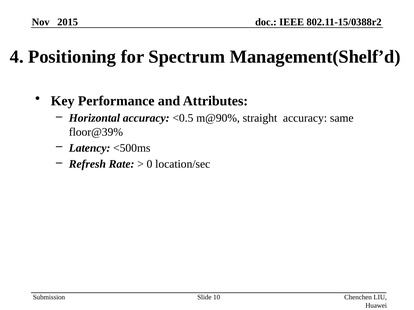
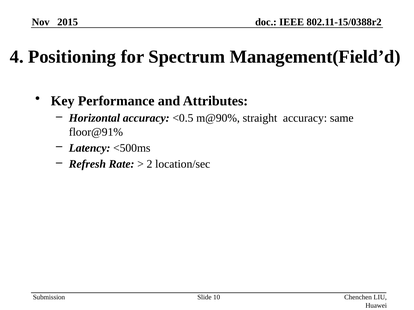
Management(Shelf’d: Management(Shelf’d -> Management(Field’d (315, 57)
floor@39%: floor@39% -> floor@91% (96, 132)
0: 0 -> 2 (149, 164)
